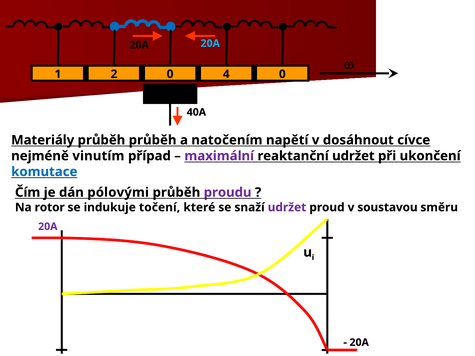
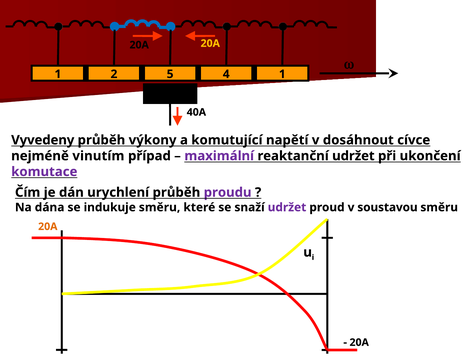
20A colour: light blue -> yellow (210, 43)
2 0: 0 -> 5 (170, 74)
4 0: 0 -> 1 (282, 74)
Materiály: Materiály -> Vyvedeny (43, 140)
průběh průběh: průběh -> výkony (153, 140)
natočením: natočením -> komutující (227, 140)
komutace colour: blue -> purple (44, 172)
pólovými: pólovými -> urychlení (118, 193)
rotor: rotor -> dána (50, 207)
indukuje točení: točení -> směru (160, 207)
20A colour: purple -> orange (48, 227)
